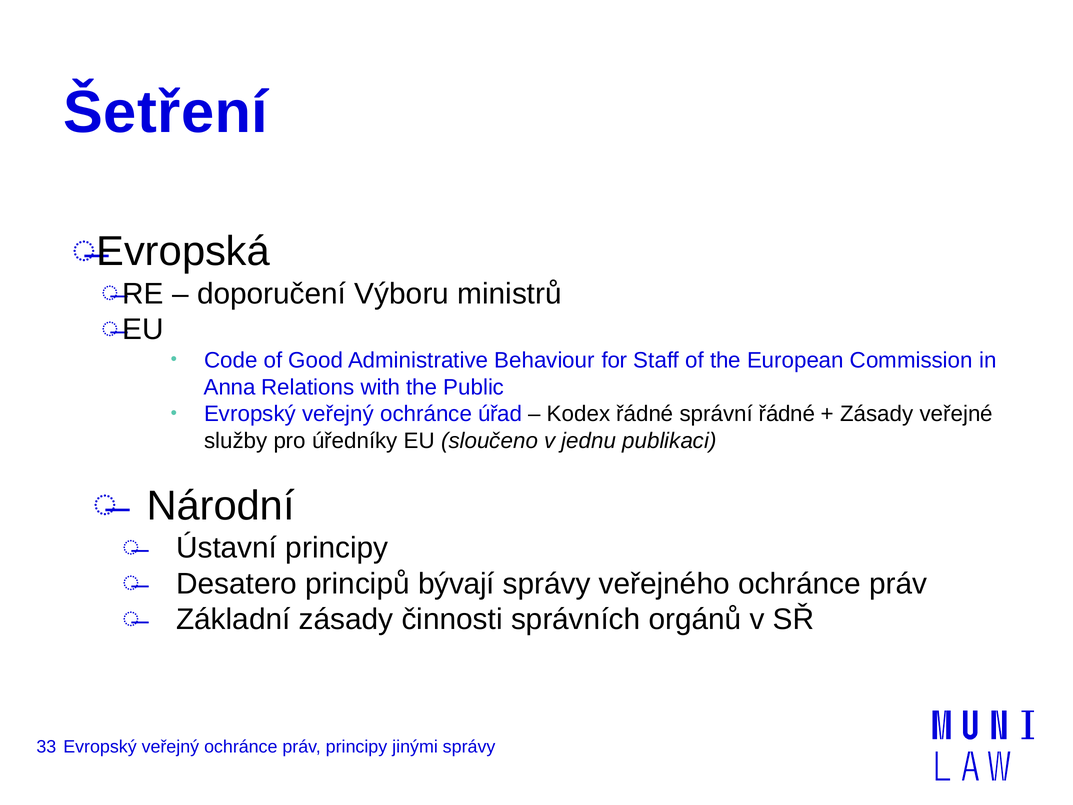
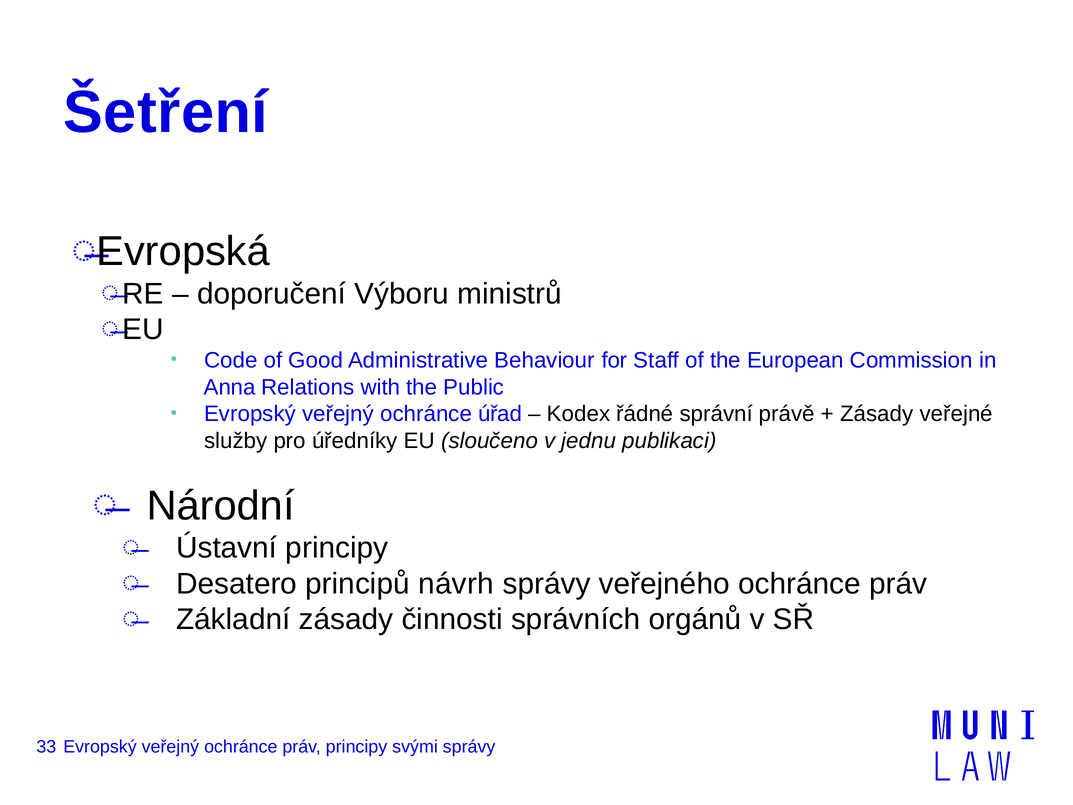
správní řádné: řádné -> právě (787, 414)
bývají: bývají -> návrh (456, 583)
jinými: jinými -> svými (415, 747)
